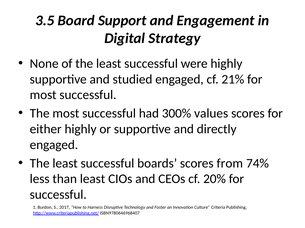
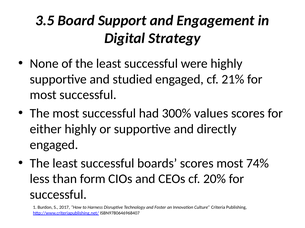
scores from: from -> most (230, 164)
than least: least -> form (93, 179)
